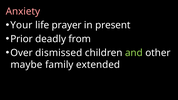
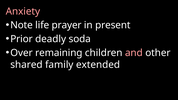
Your: Your -> Note (22, 25)
from: from -> soda (80, 39)
dismissed: dismissed -> remaining (59, 53)
and colour: light green -> pink (134, 53)
maybe: maybe -> shared (26, 65)
